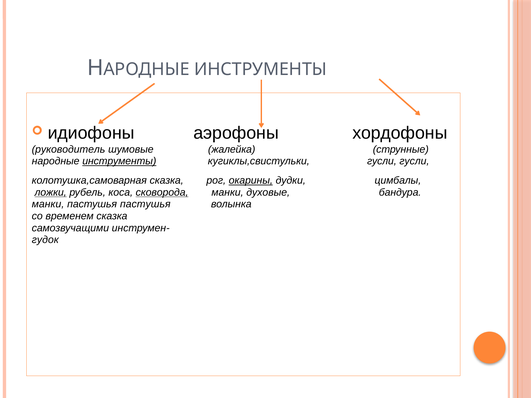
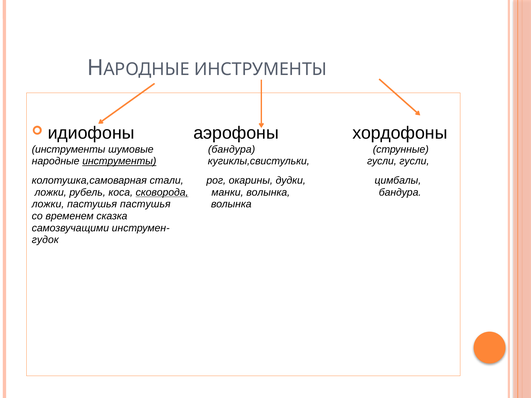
руководитель: руководитель -> инструменты (69, 149)
шумовые жалейка: жалейка -> бандура (232, 149)
колотушка,самоварная сказка: сказка -> стали (167, 181)
окарины underline: present -> none (251, 181)
ложки underline: present -> none (51, 192)
манки духовые: духовые -> волынка (268, 192)
манки: манки -> ложки (48, 204)
